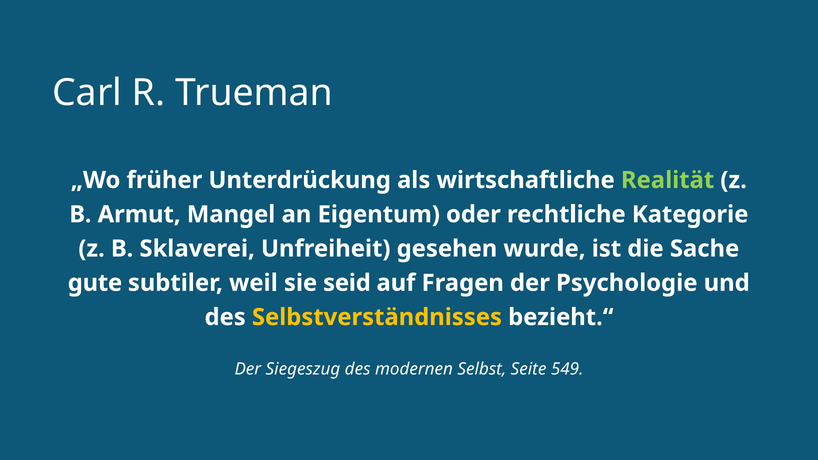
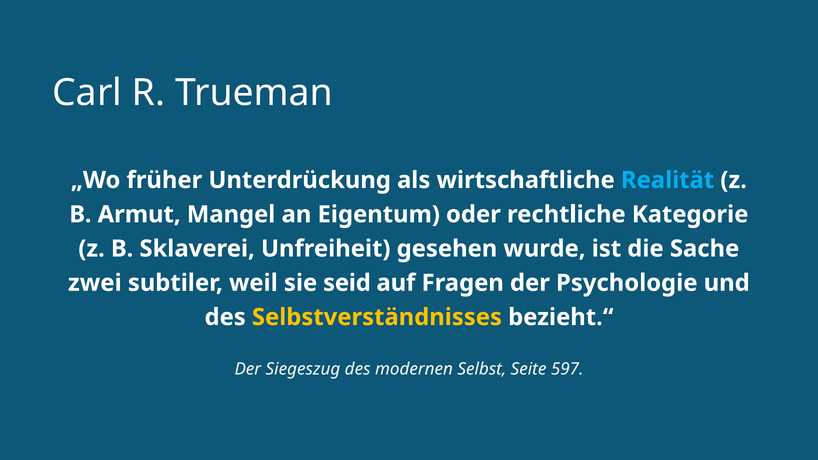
Realität colour: light green -> light blue (668, 180)
gute: gute -> zwei (95, 283)
549: 549 -> 597 (567, 369)
